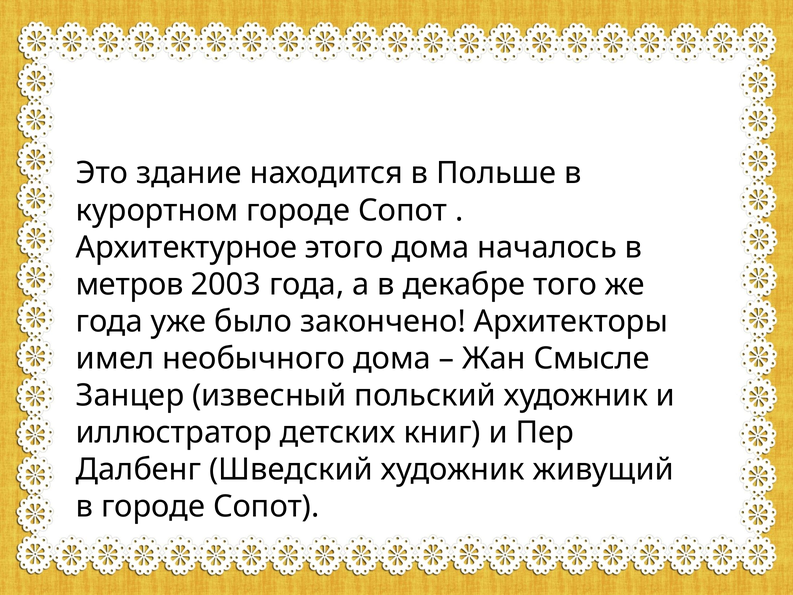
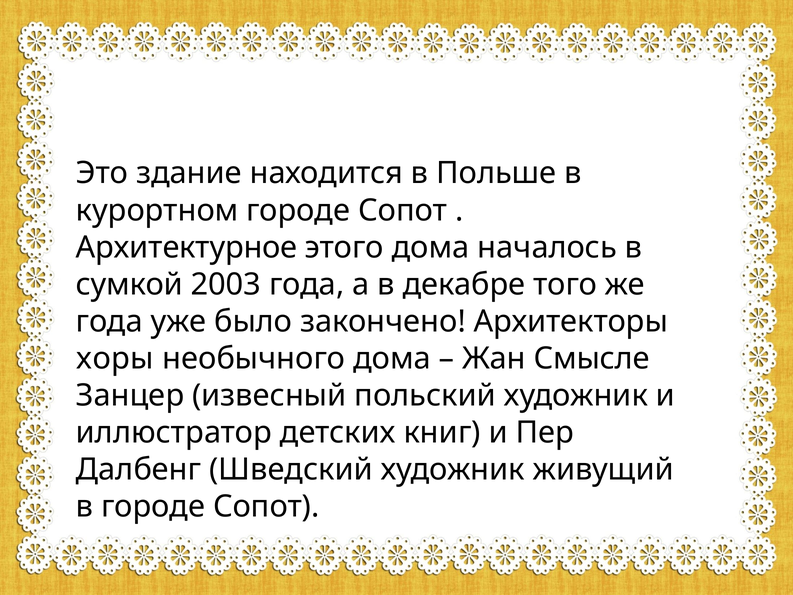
метров: метров -> сумкой (129, 284)
имел: имел -> хоры (115, 358)
